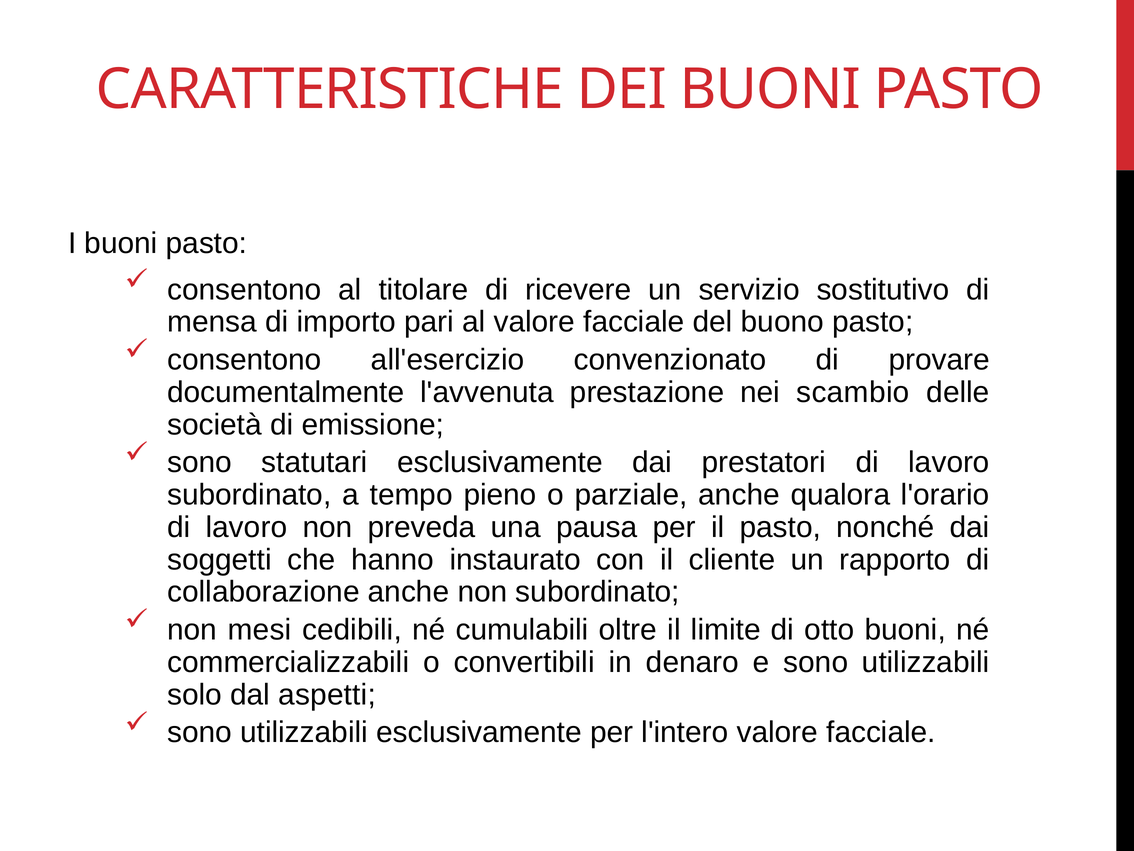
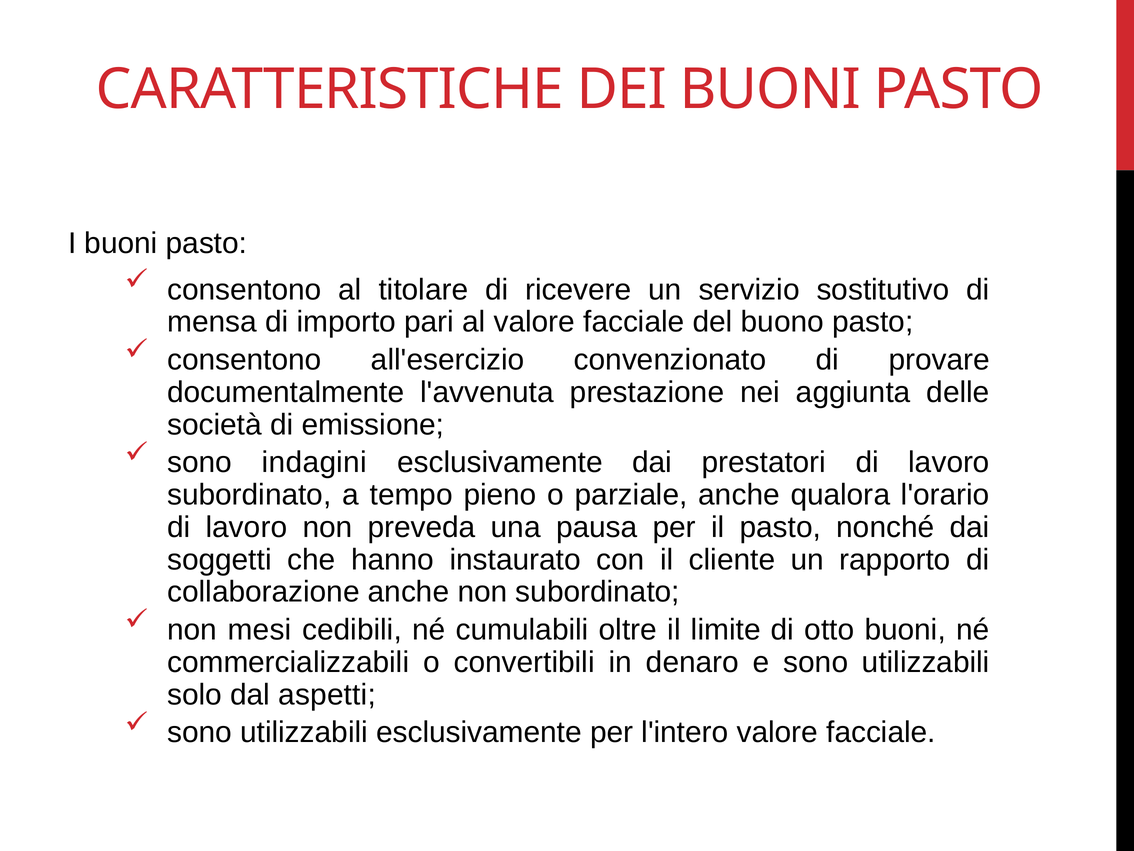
scambio: scambio -> aggiunta (853, 392)
statutari: statutari -> indagini (314, 462)
